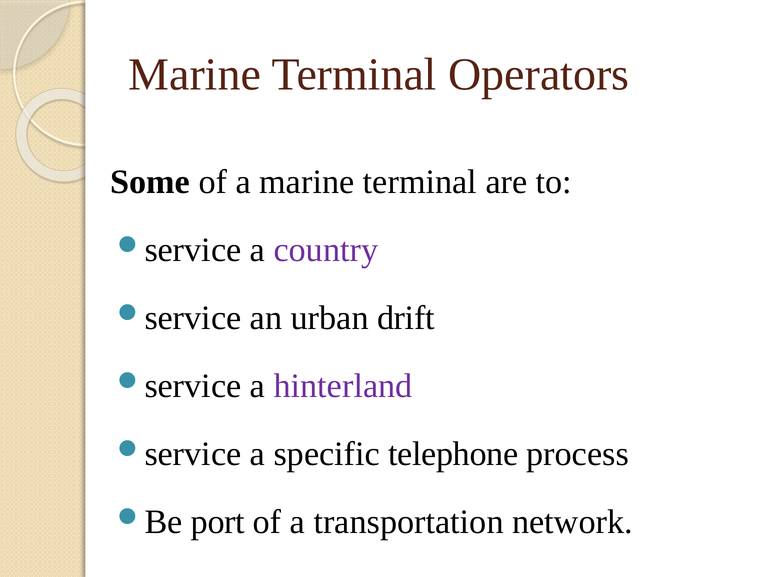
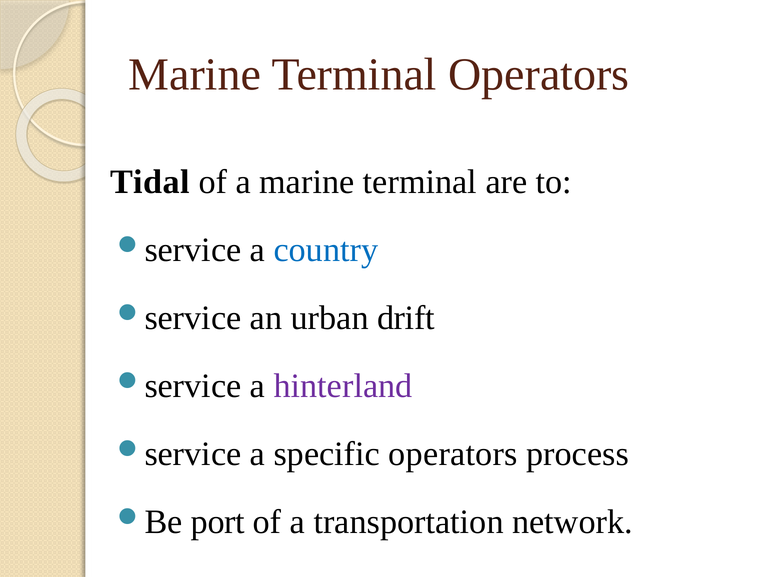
Some: Some -> Tidal (150, 182)
country colour: purple -> blue (326, 250)
specific telephone: telephone -> operators (453, 454)
